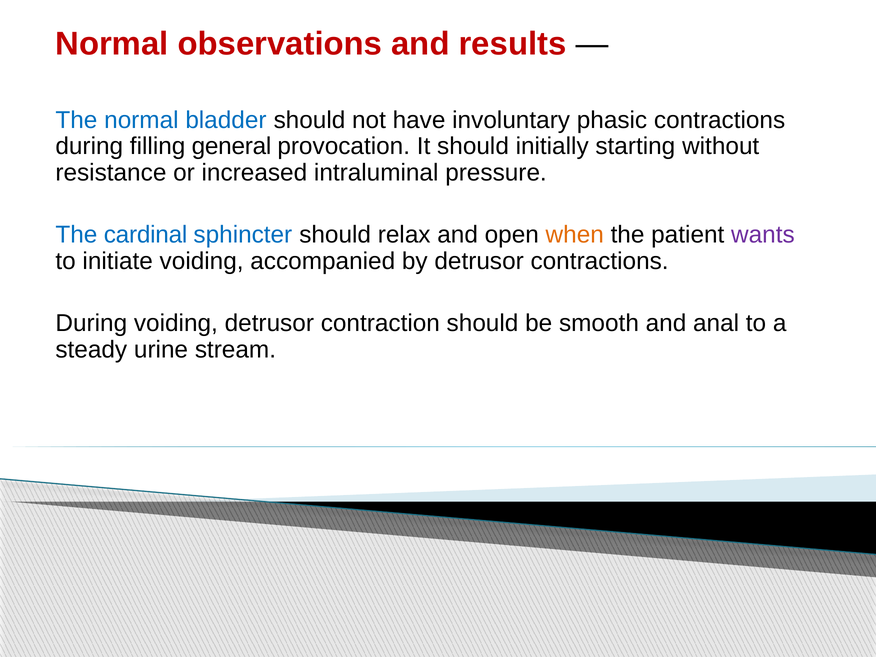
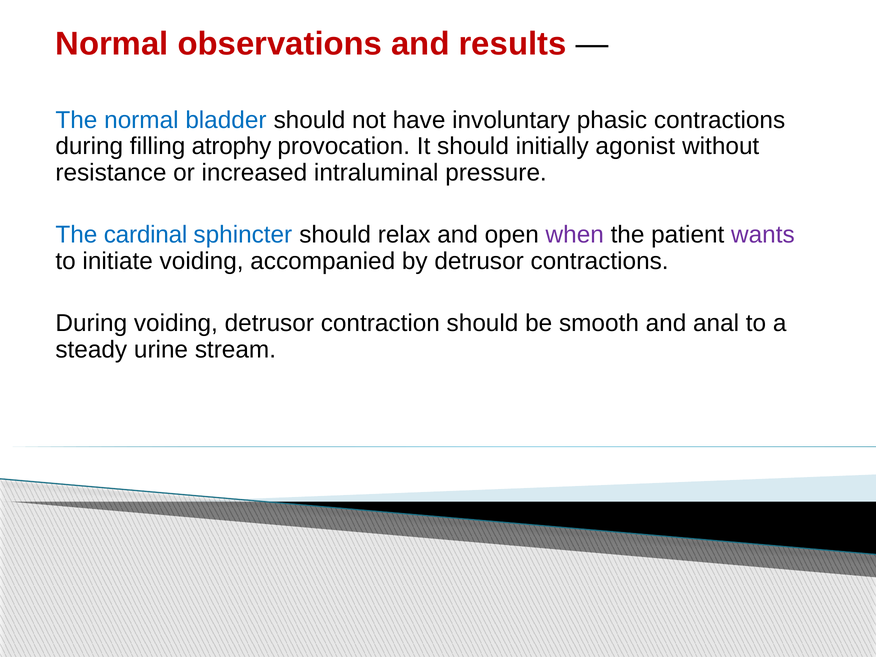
general: general -> atrophy (232, 146)
starting: starting -> agonist (635, 146)
when colour: orange -> purple (575, 235)
